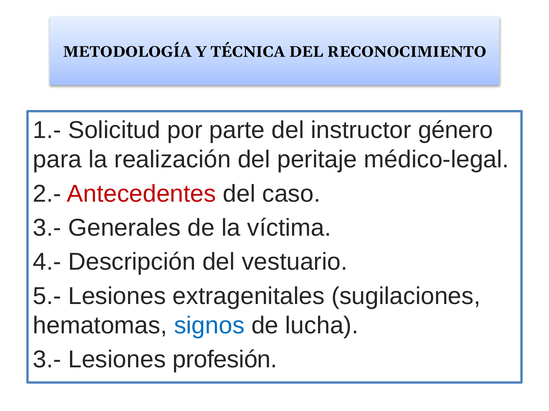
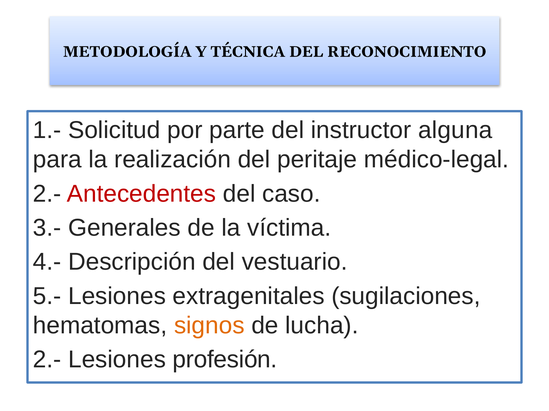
género: género -> alguna (455, 131)
signos colour: blue -> orange (209, 326)
3.-: 3.- -> 2.- (47, 360)
